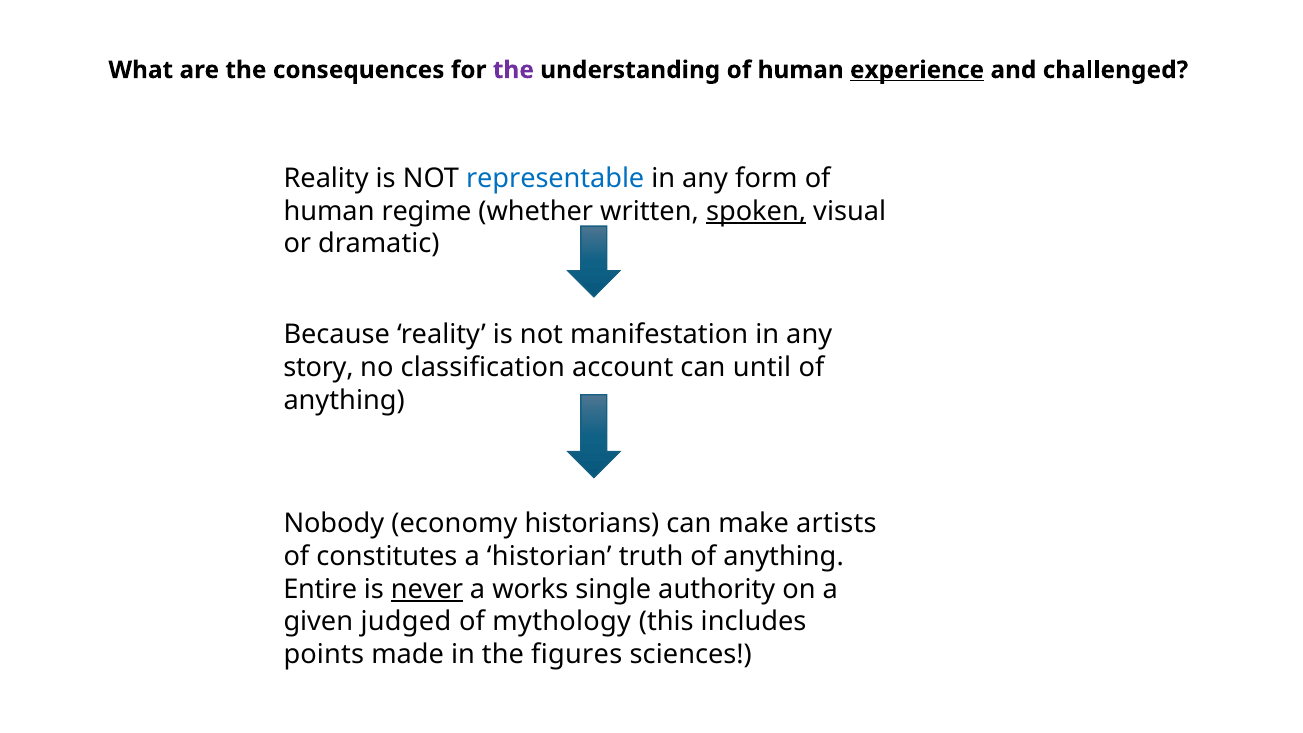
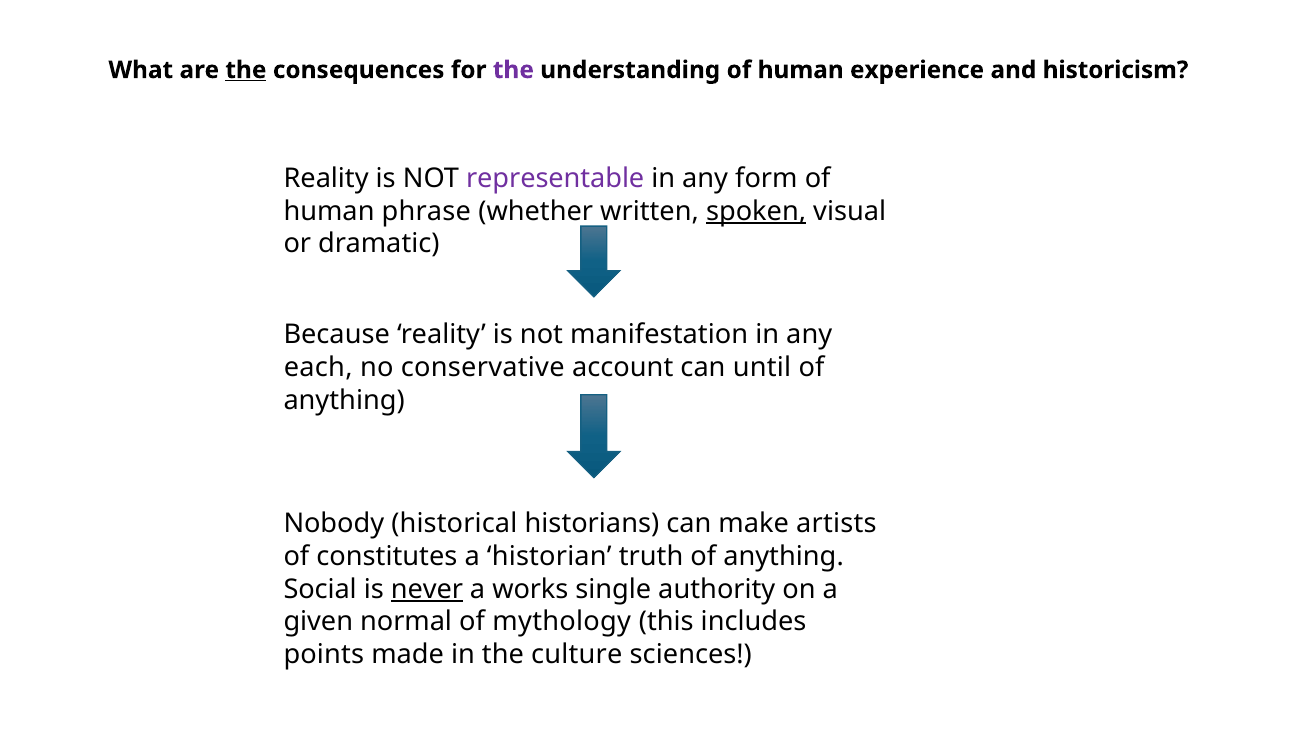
the underline: none -> present (246, 70)
experience underline: present -> none (917, 70)
challenged: challenged -> historicism (1116, 70)
representable colour: blue -> purple (555, 179)
regime: regime -> phrase (426, 211)
story: story -> each (318, 368)
classification: classification -> conservative (483, 368)
economy: economy -> historical (454, 524)
Entire: Entire -> Social (320, 589)
judged: judged -> normal (406, 622)
figures: figures -> culture (577, 654)
